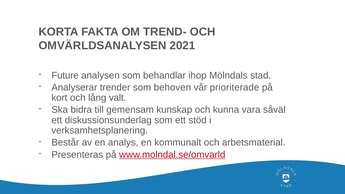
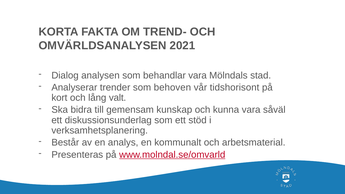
Future: Future -> Dialog (65, 75)
behandlar ihop: ihop -> vara (198, 75)
prioriterade: prioriterade -> tidshorisont (235, 87)
